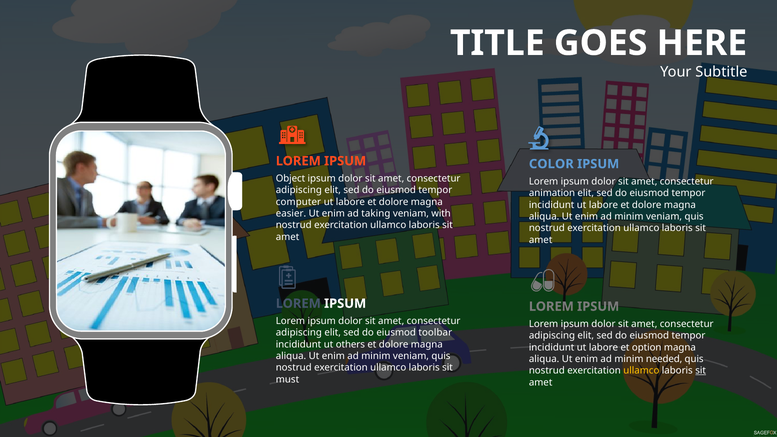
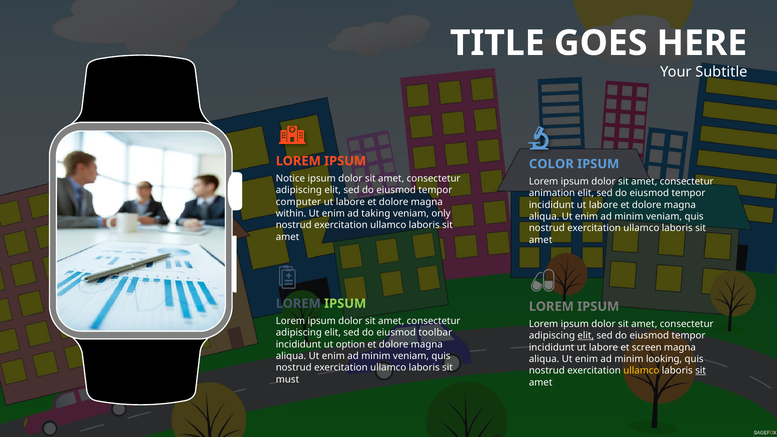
Object: Object -> Notice (290, 179)
easier: easier -> within (291, 214)
with: with -> only (441, 214)
IPSUM colour: white -> light green (345, 304)
elit underline: none -> present (586, 336)
others: others -> option (350, 344)
option: option -> screen (647, 347)
needed: needed -> looking (664, 359)
